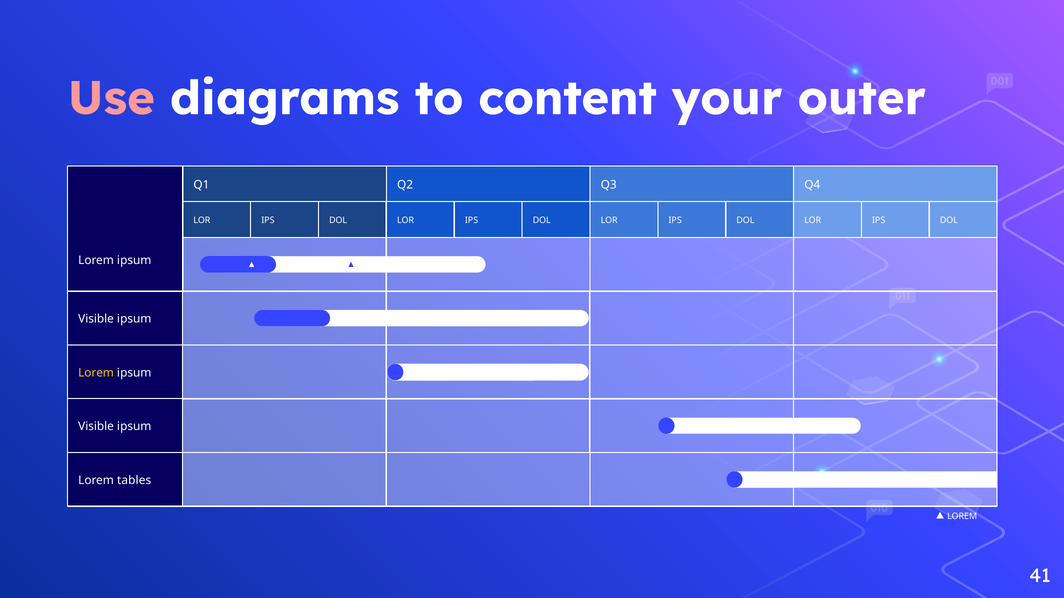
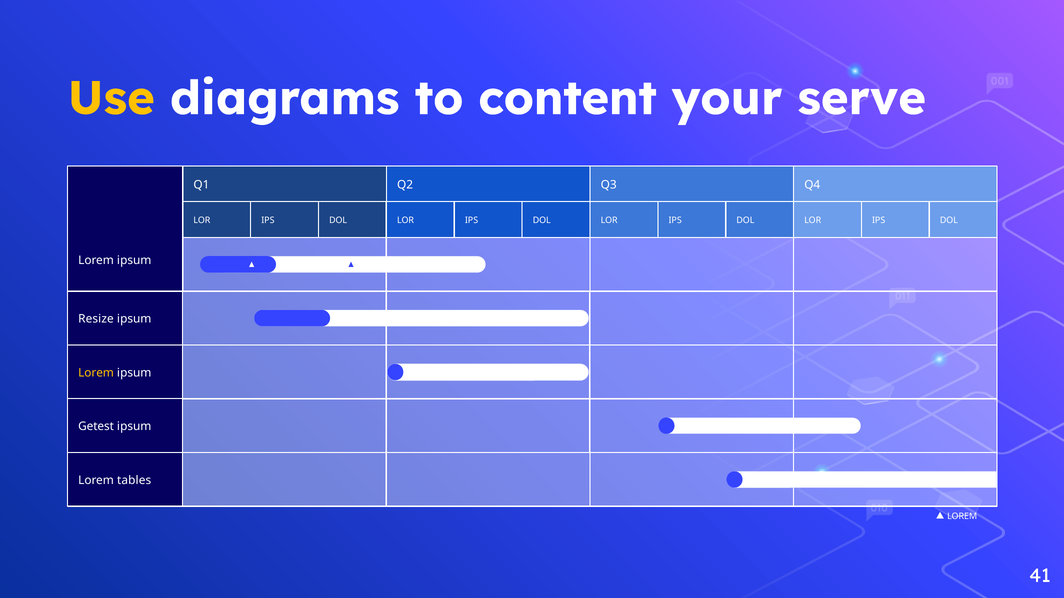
Use colour: pink -> yellow (111, 99)
outer: outer -> serve (862, 99)
Visible: Visible -> Resize (96, 319)
Visible: Visible -> Getest (96, 427)
